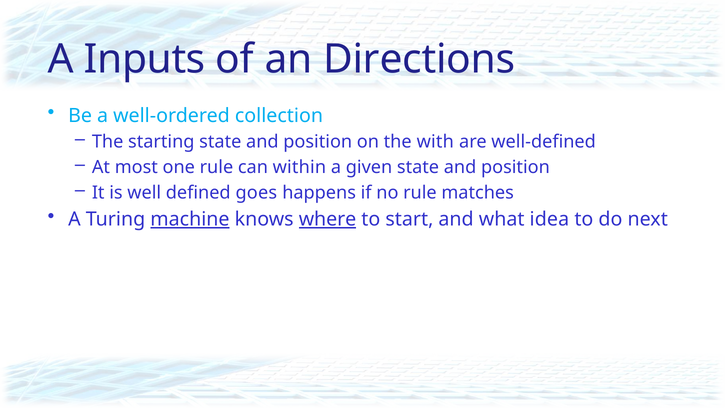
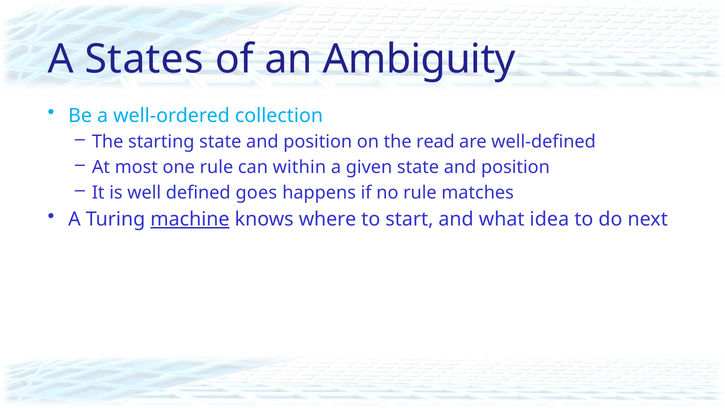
Inputs: Inputs -> States (144, 59)
Directions: Directions -> Ambiguity (419, 59)
with: with -> read (435, 142)
where underline: present -> none (328, 219)
